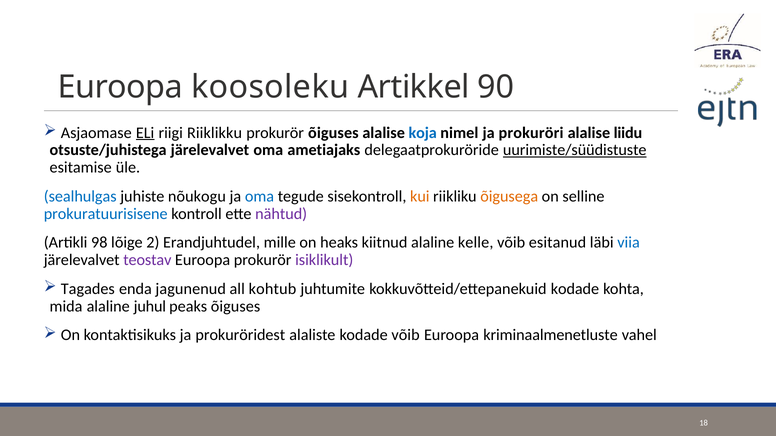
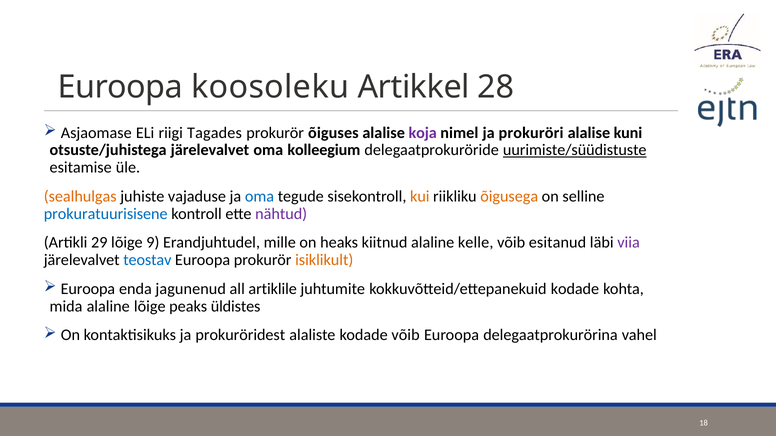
90: 90 -> 28 (496, 87)
ELi underline: present -> none (145, 133)
Riiklikku: Riiklikku -> Tagades (214, 133)
koja colour: blue -> purple (423, 133)
liidu: liidu -> kuni (628, 133)
ametiajaks: ametiajaks -> kolleegium (324, 150)
sealhulgas colour: blue -> orange (80, 197)
nõukogu: nõukogu -> vajaduse (197, 197)
98: 98 -> 29 (99, 243)
2: 2 -> 9 (153, 243)
viia colour: blue -> purple (629, 243)
teostav colour: purple -> blue (147, 260)
isiklikult colour: purple -> orange (324, 260)
Tagades: Tagades -> Euroopa (88, 289)
kohtub: kohtub -> artiklile (273, 289)
alaline juhul: juhul -> lõige (150, 307)
peaks õiguses: õiguses -> üldistes (236, 307)
kriminaalmenetluste: kriminaalmenetluste -> delegaatprokurörina (550, 335)
